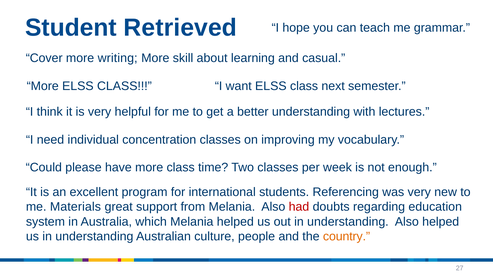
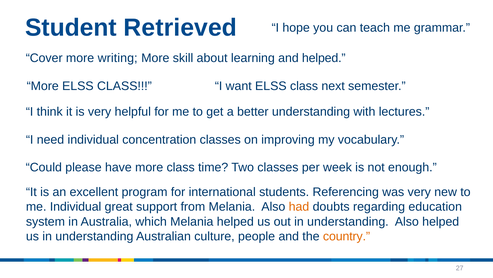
and casual: casual -> helped (324, 58)
me Materials: Materials -> Individual (76, 206)
had colour: red -> orange (299, 206)
